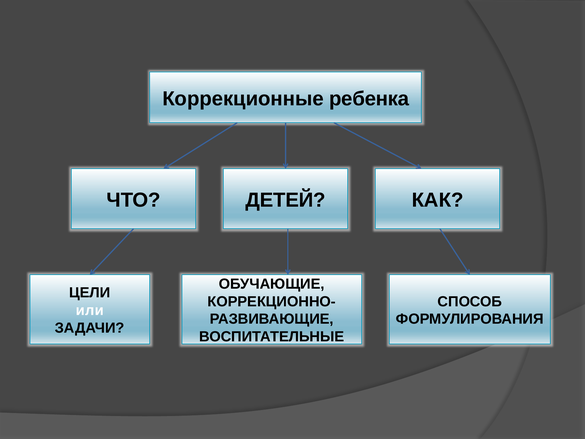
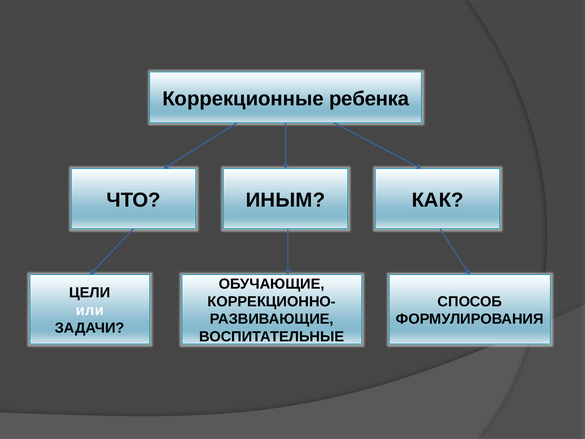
ДЕТЕЙ: ДЕТЕЙ -> ИНЫМ (285, 200)
